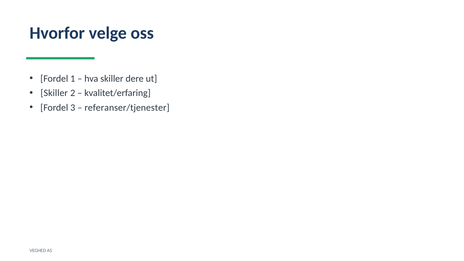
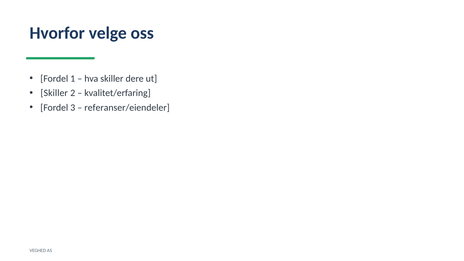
referanser/tjenester: referanser/tjenester -> referanser/eiendeler (127, 108)
